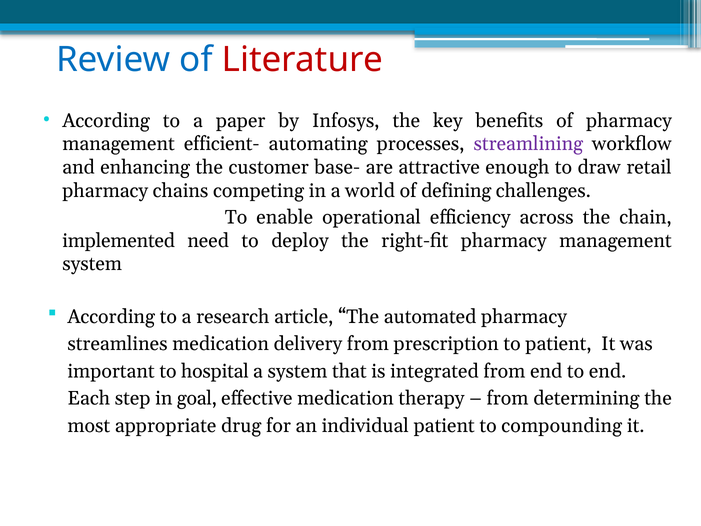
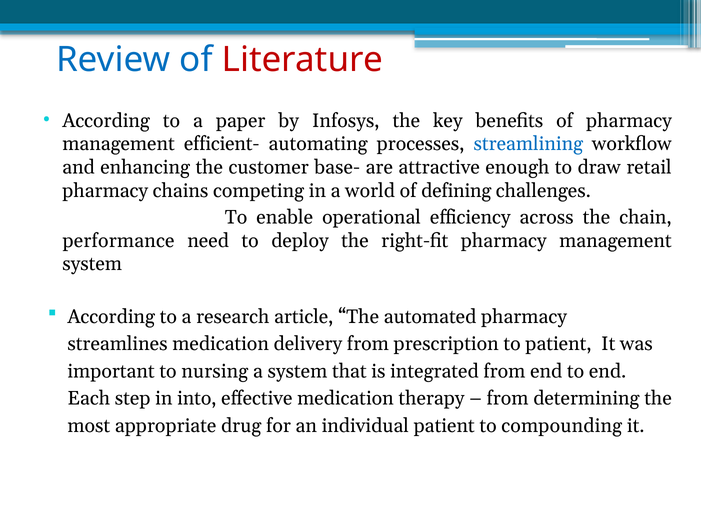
streamlining colour: purple -> blue (528, 144)
implemented: implemented -> performance (118, 241)
hospital: hospital -> nursing (215, 371)
goal: goal -> into (197, 398)
